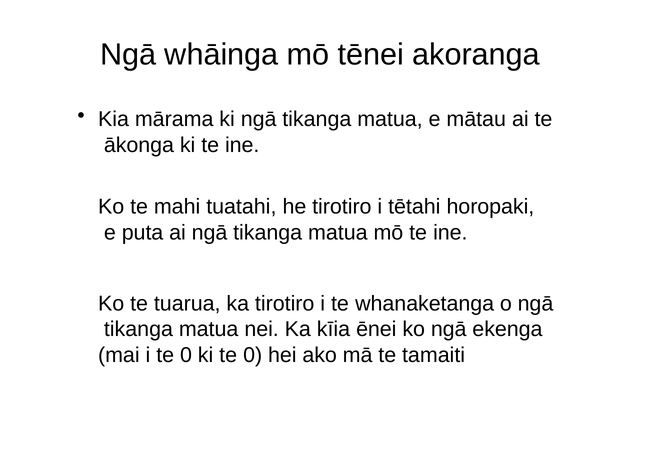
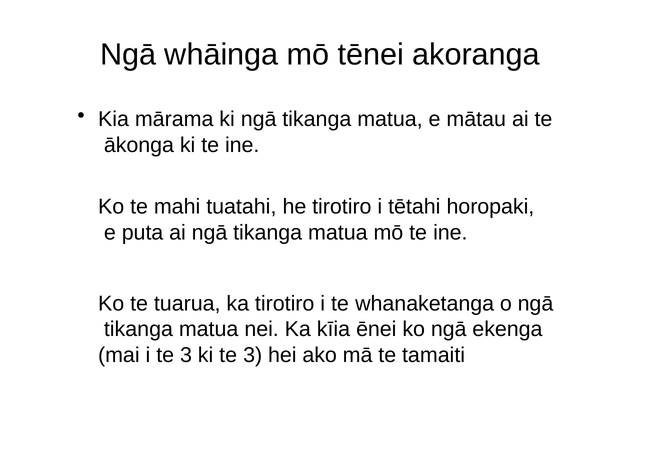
i te 0: 0 -> 3 (186, 355)
ki te 0: 0 -> 3 (253, 355)
